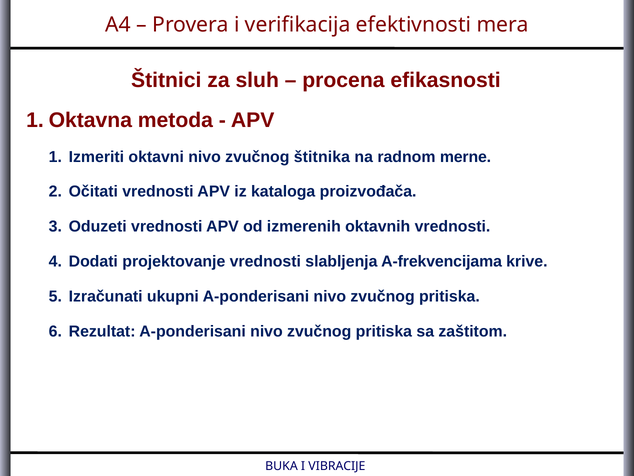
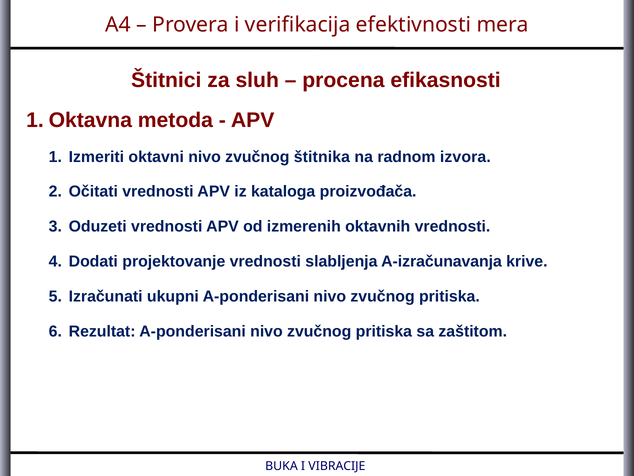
merne: merne -> izvora (465, 157)
A-frekvencijama: A-frekvencijama -> A-izračunavanja (442, 261)
